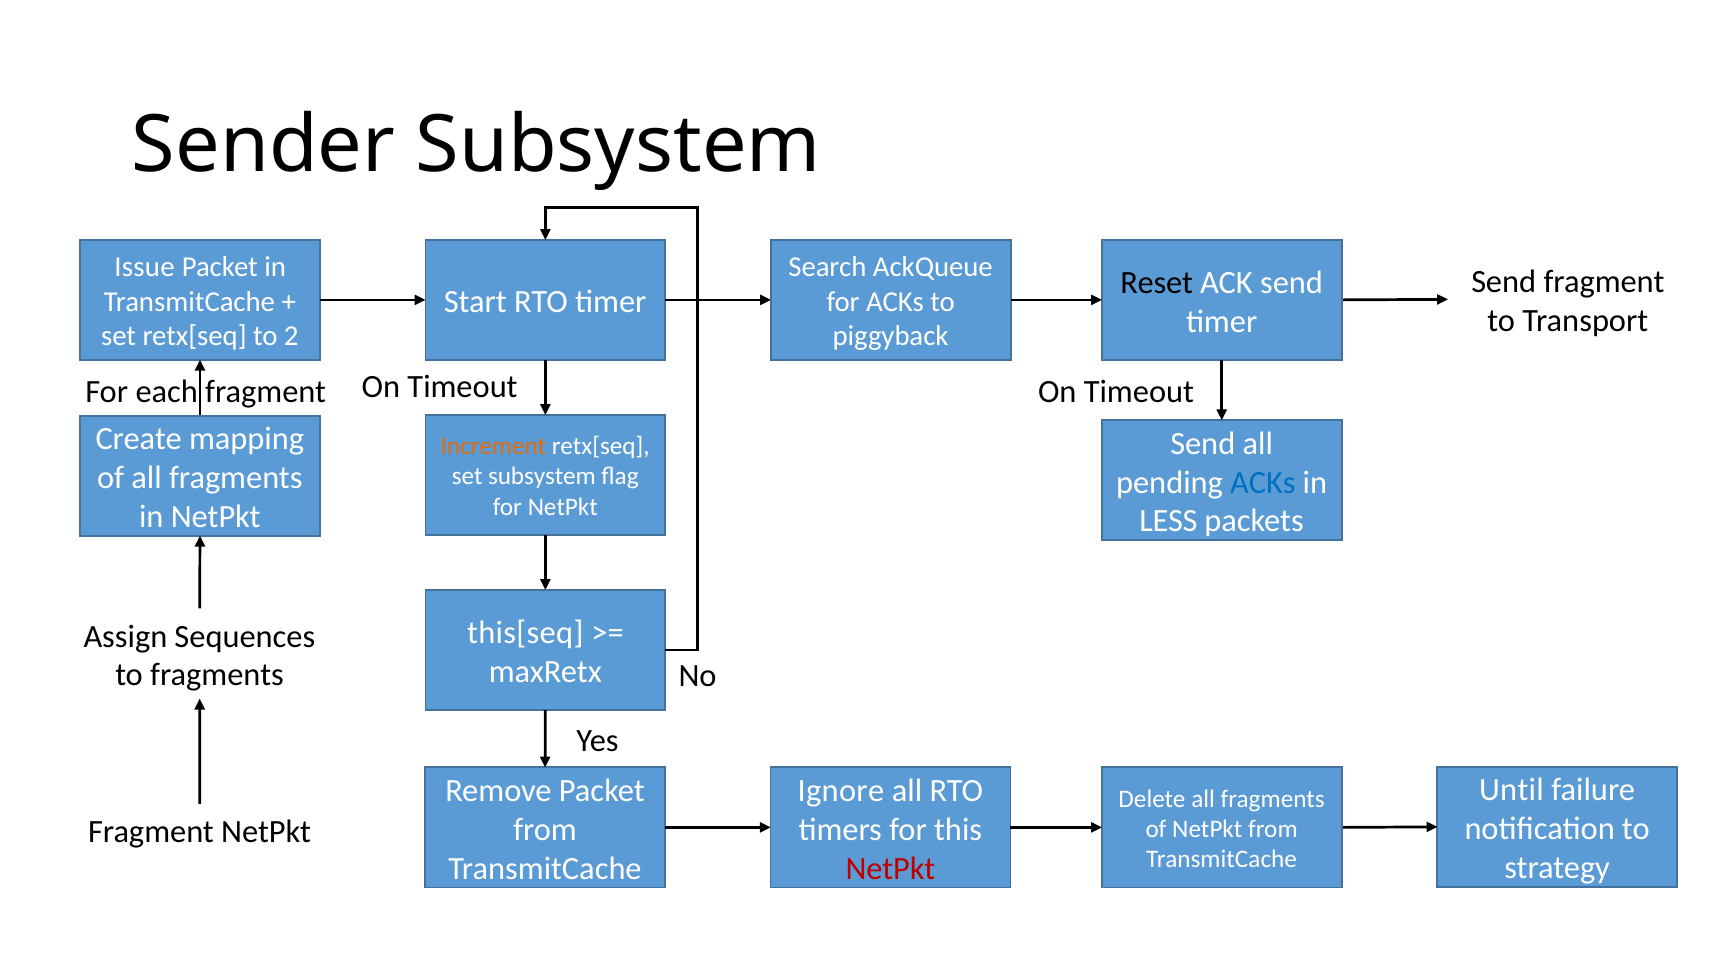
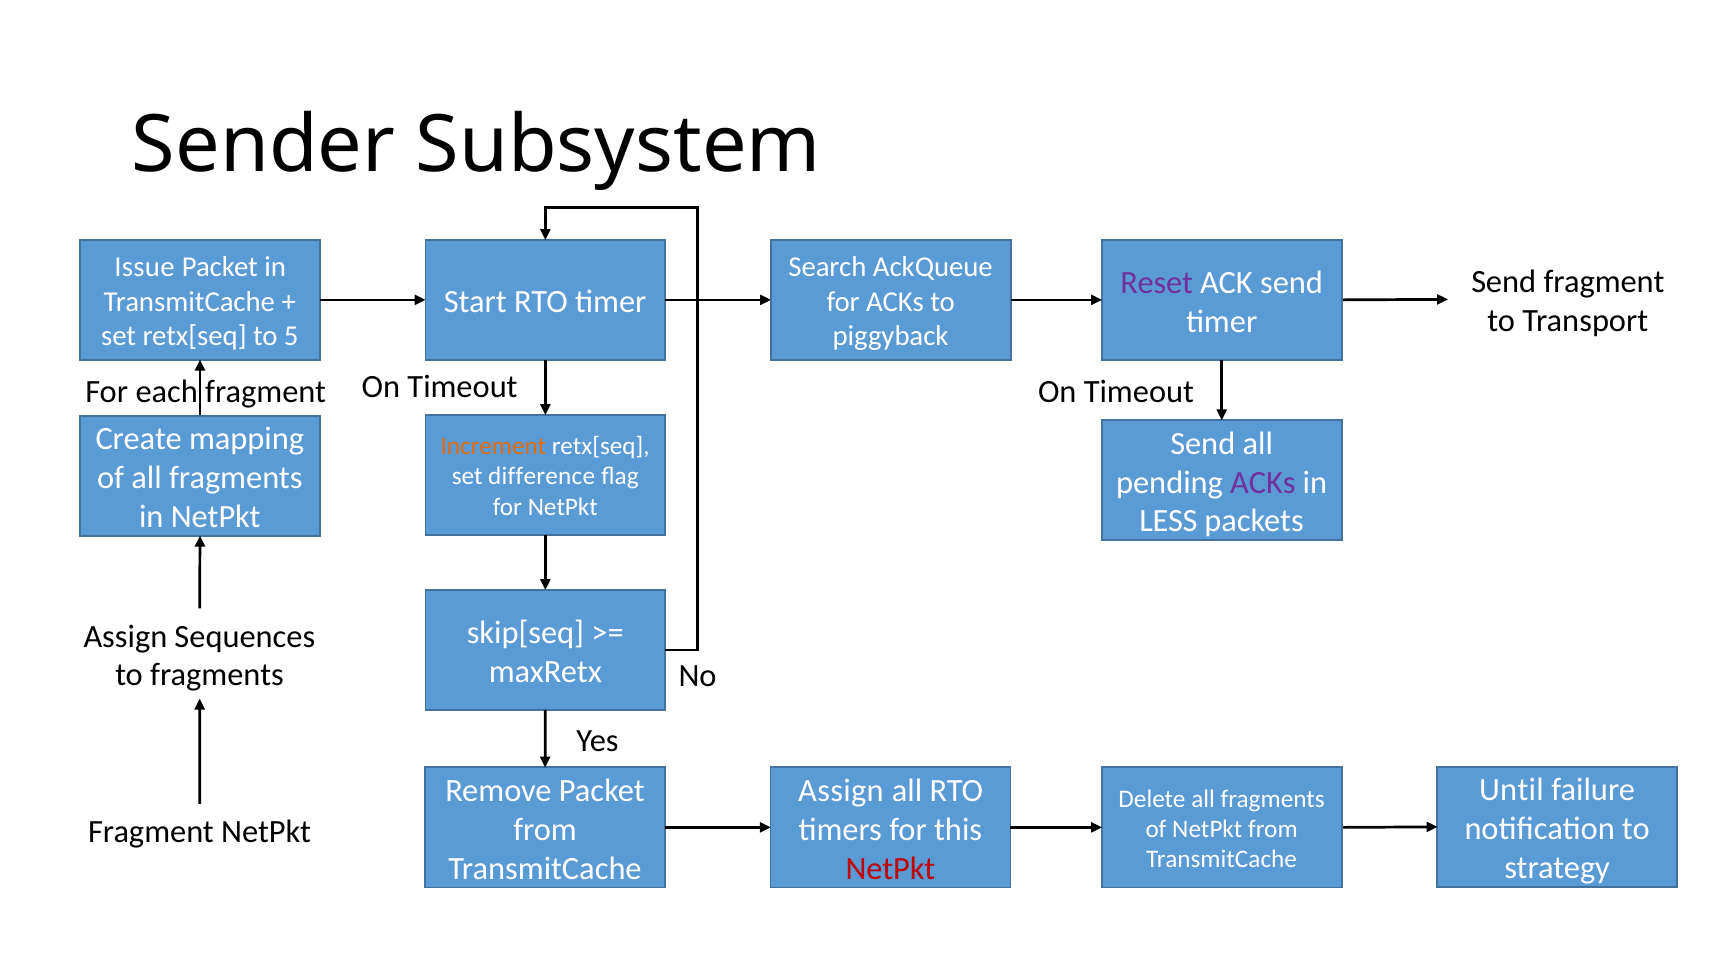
Reset colour: black -> purple (1157, 283)
2: 2 -> 5 (291, 336)
set subsystem: subsystem -> difference (542, 477)
ACKs colour: blue -> purple (1263, 482)
this[seq: this[seq -> skip[seq (526, 633)
Ignore: Ignore -> Assign (841, 791)
